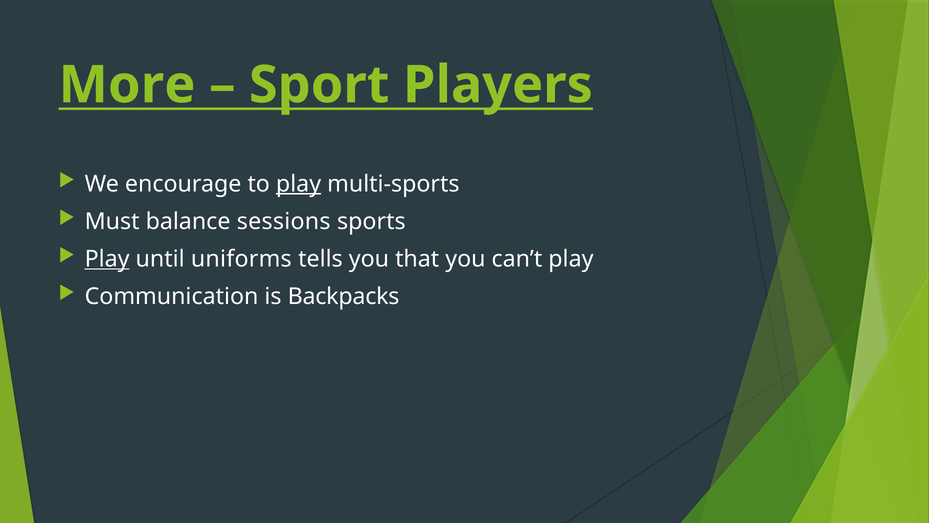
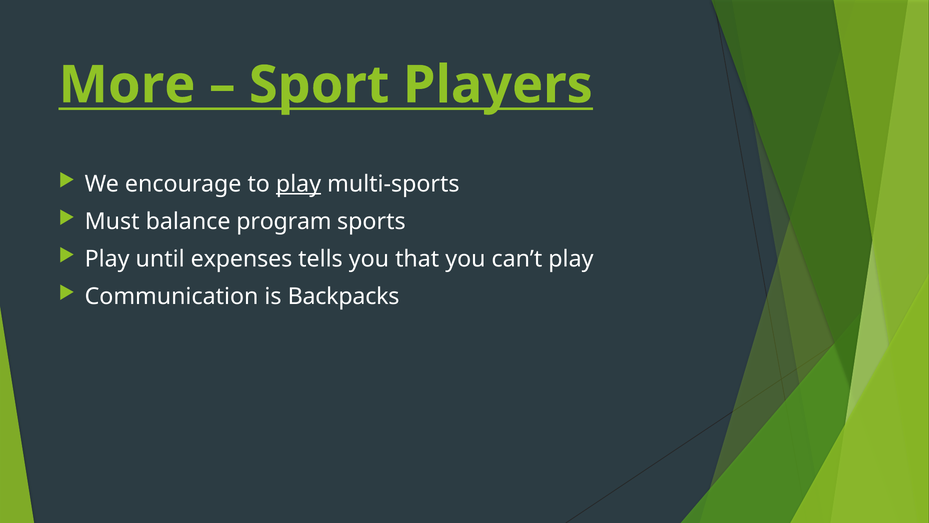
sessions: sessions -> program (284, 221)
Play underline: present -> none (107, 259)
uniforms: uniforms -> expenses (241, 259)
